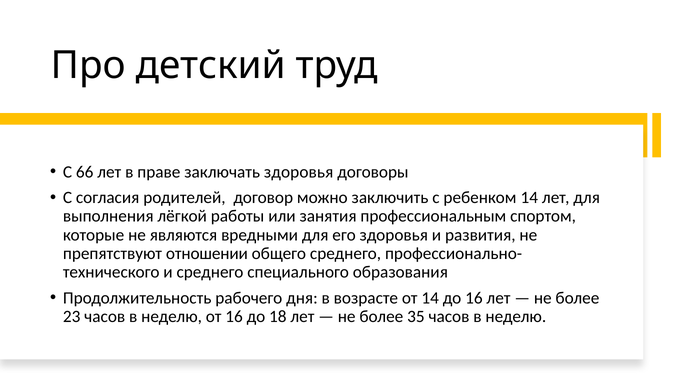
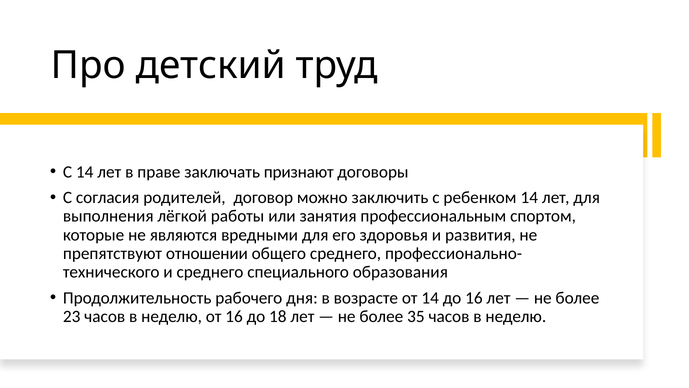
С 66: 66 -> 14 (85, 172)
заключать здоровья: здоровья -> признают (299, 172)
